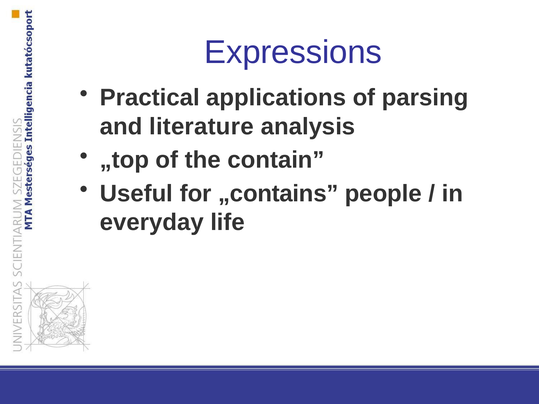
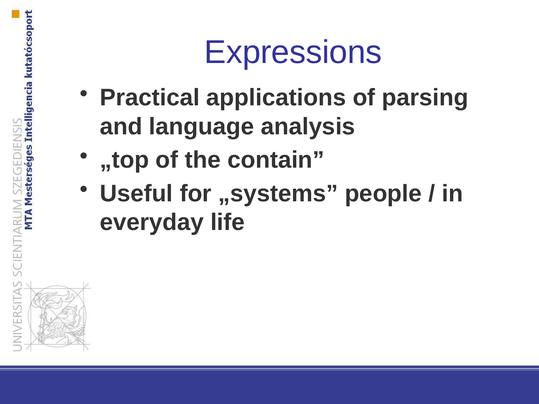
literature: literature -> language (202, 127)
„contains: „contains -> „systems (278, 194)
